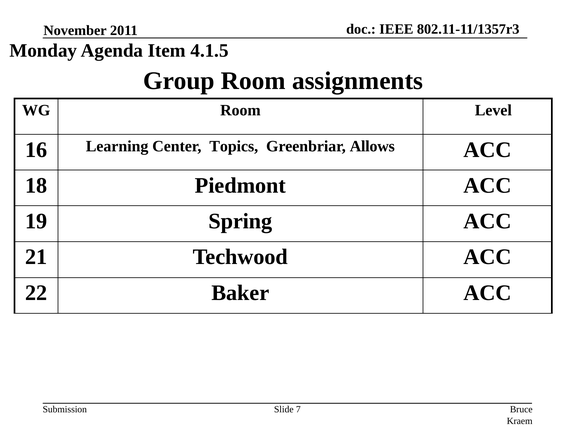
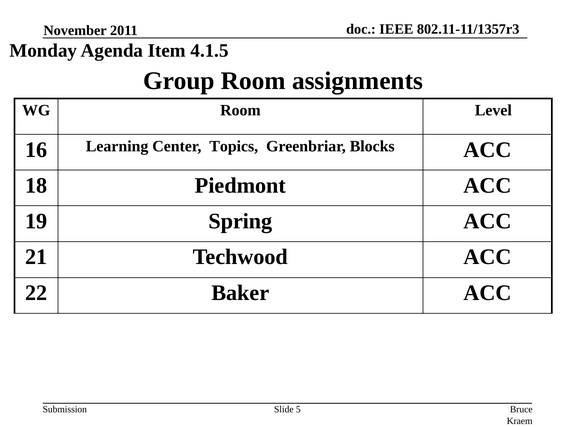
Allows: Allows -> Blocks (372, 146)
7: 7 -> 5 (298, 410)
